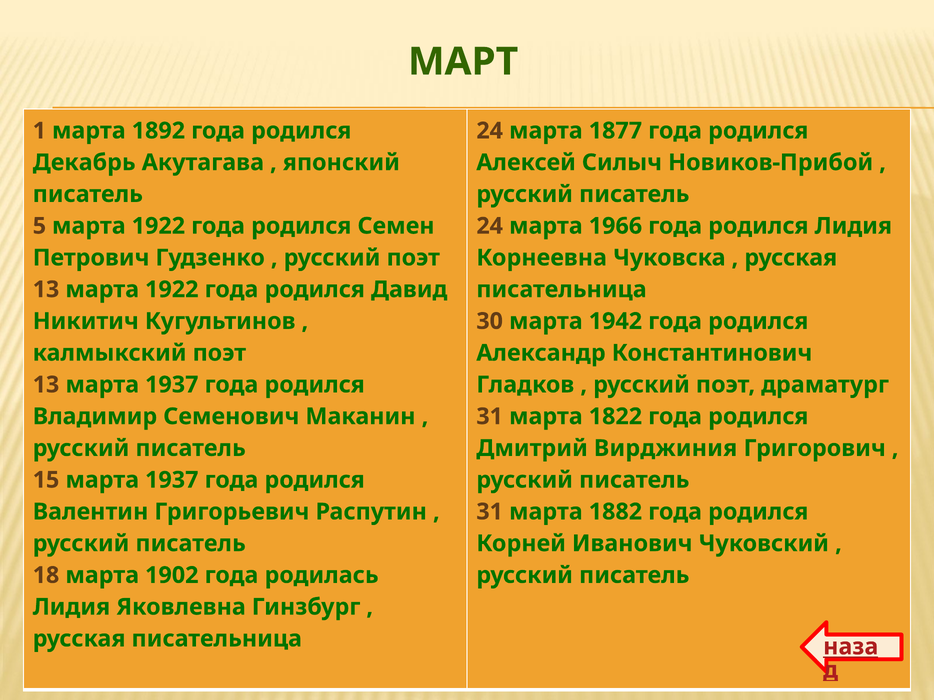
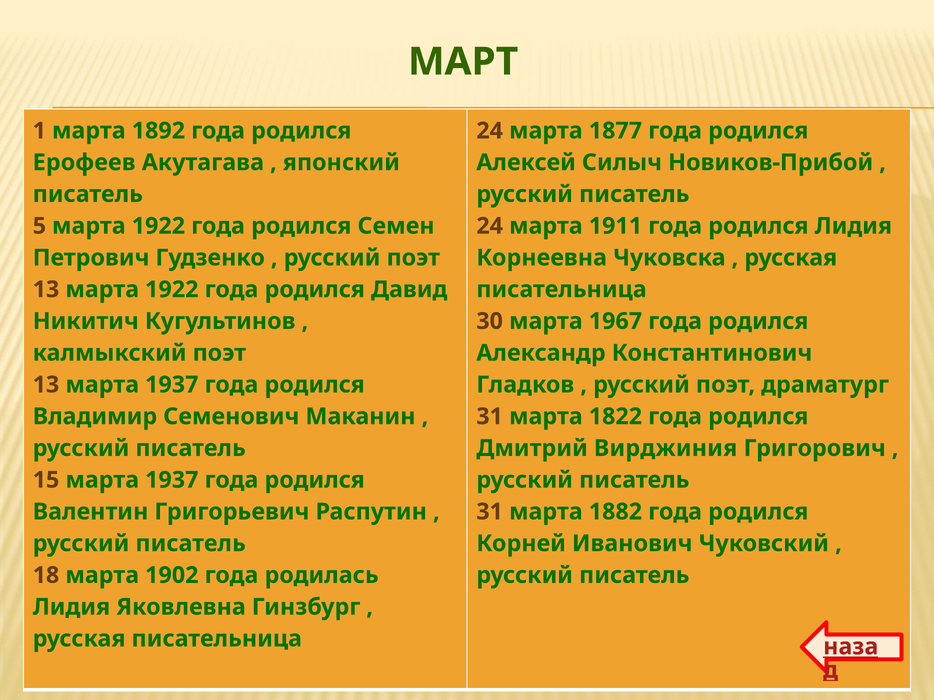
Декабрь: Декабрь -> Ерофеев (84, 163)
1966: 1966 -> 1911 (615, 226)
1942: 1942 -> 1967 (615, 321)
